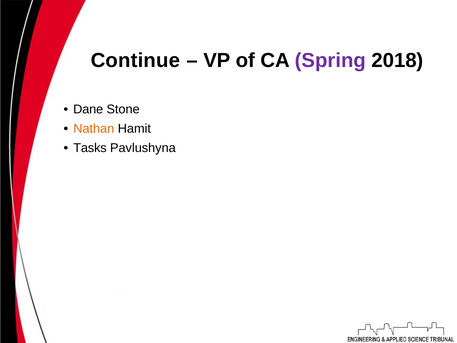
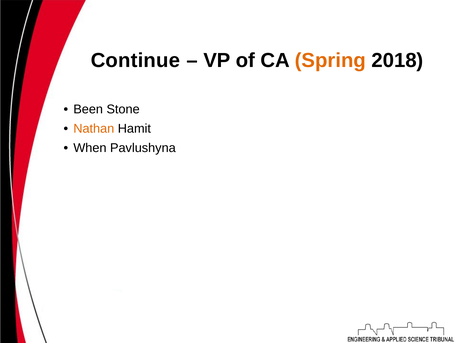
Spring colour: purple -> orange (330, 60)
Dane: Dane -> Been (88, 109)
Tasks: Tasks -> When (90, 148)
